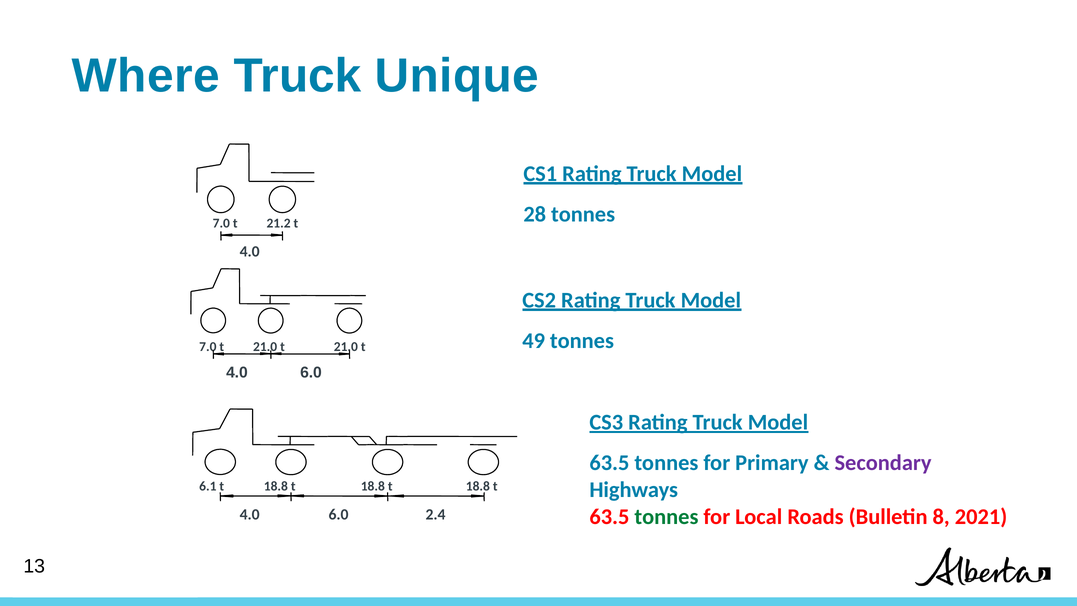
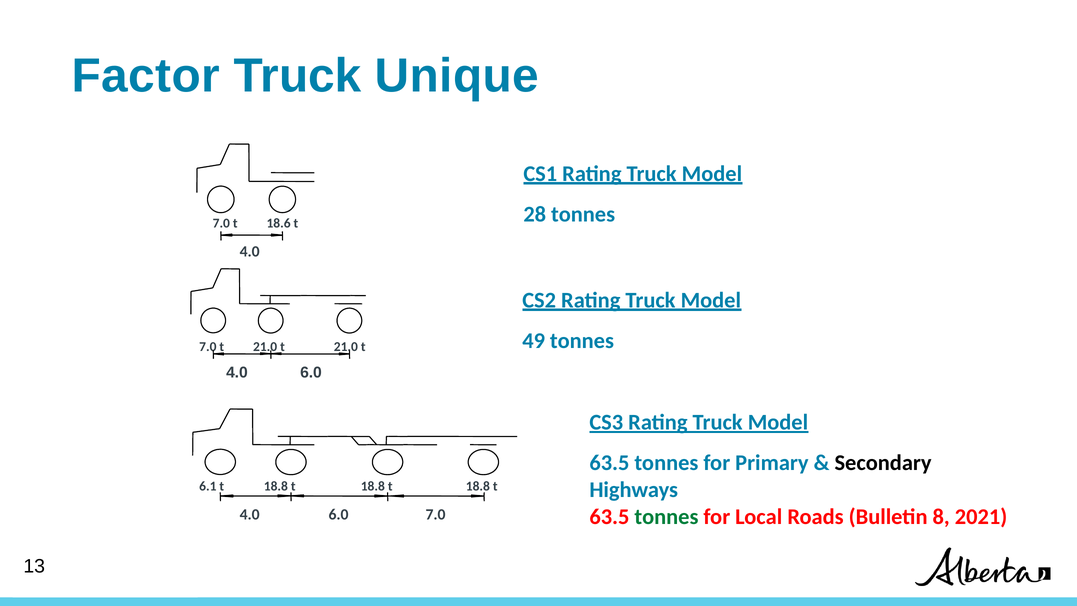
Where: Where -> Factor (146, 76)
21.2: 21.2 -> 18.6 (279, 223)
Secondary colour: purple -> black (883, 463)
2.4: 2.4 -> 7.0 (436, 515)
